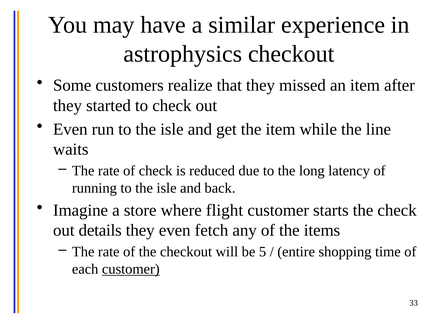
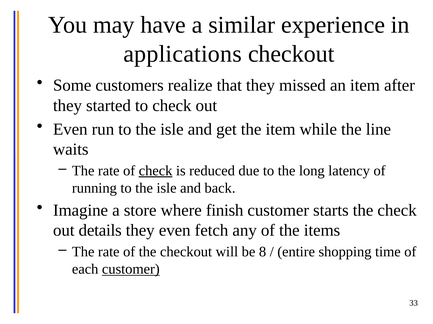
astrophysics: astrophysics -> applications (183, 54)
check underline: none -> present (156, 171)
flight: flight -> finish (225, 211)
5: 5 -> 8 (263, 252)
